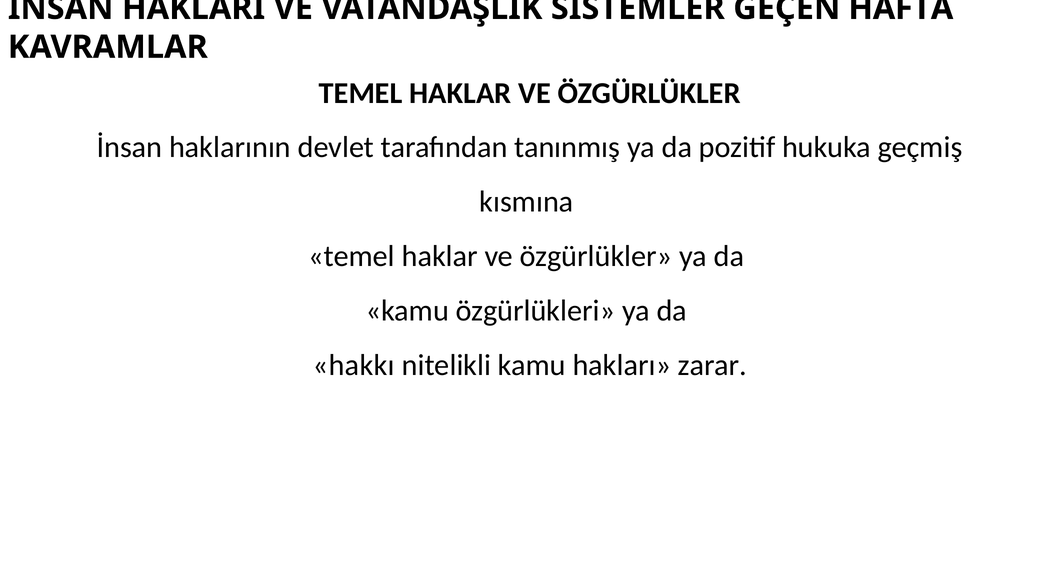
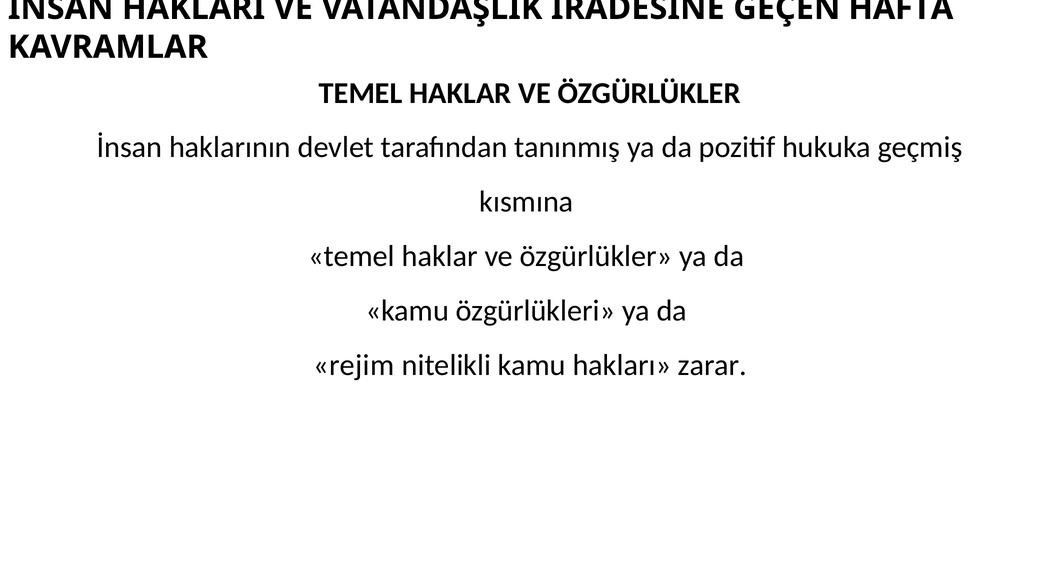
SİSTEMLER: SİSTEMLER -> IRADESINE (638, 8)
hakkı: hakkı -> rejim (354, 365)
